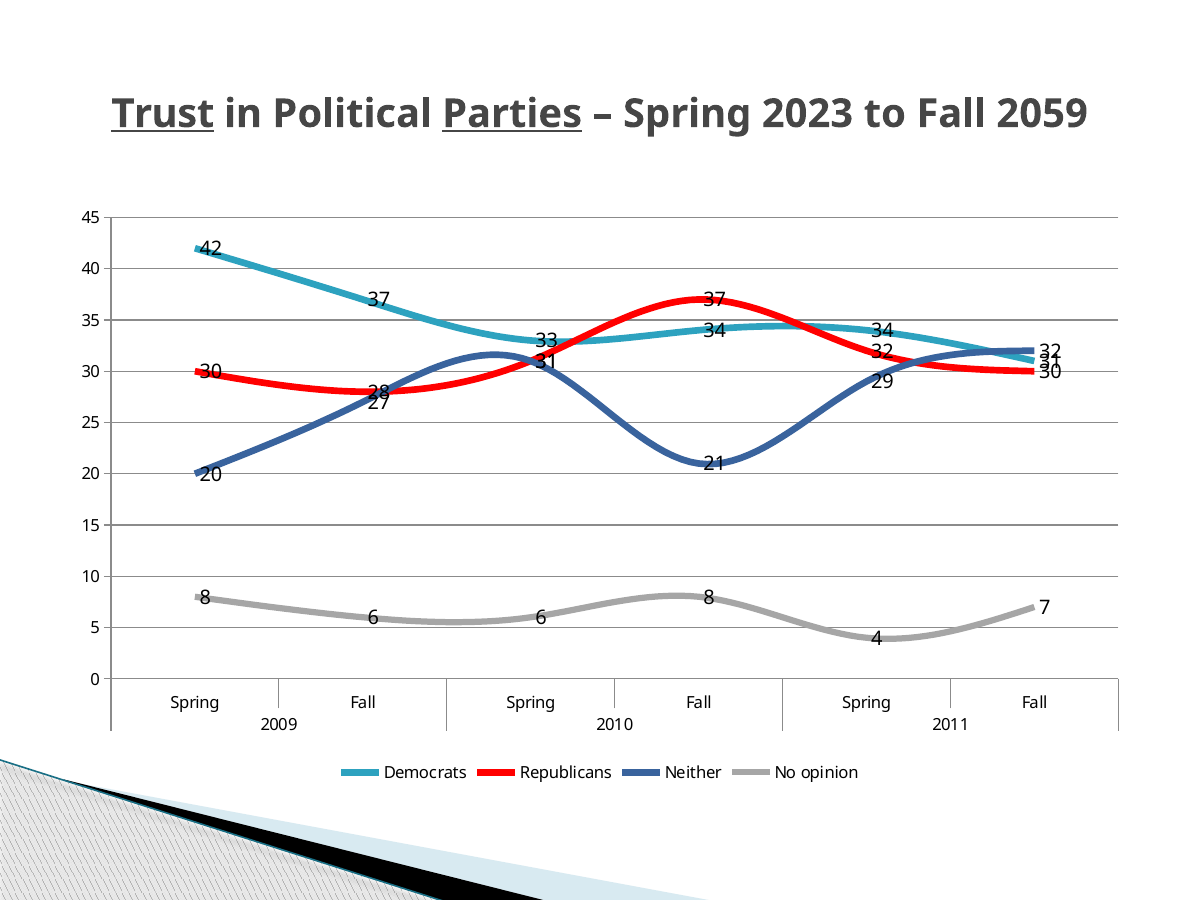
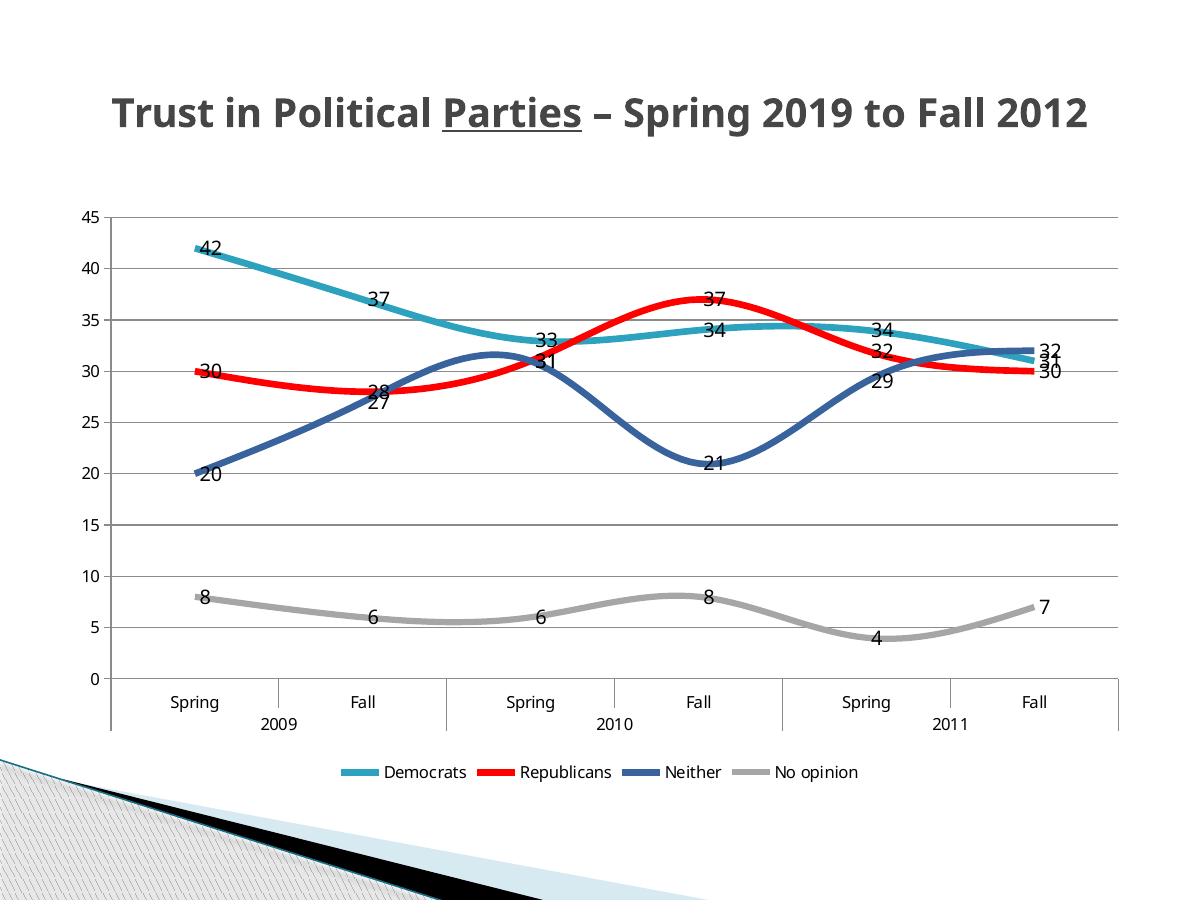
Trust underline: present -> none (163, 114)
2023: 2023 -> 2019 (807, 114)
2059: 2059 -> 2012 (1042, 114)
